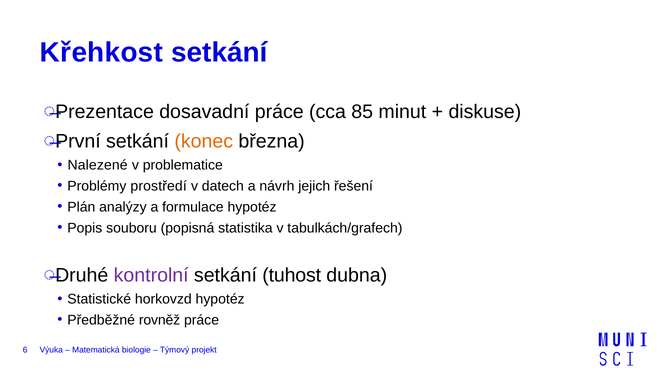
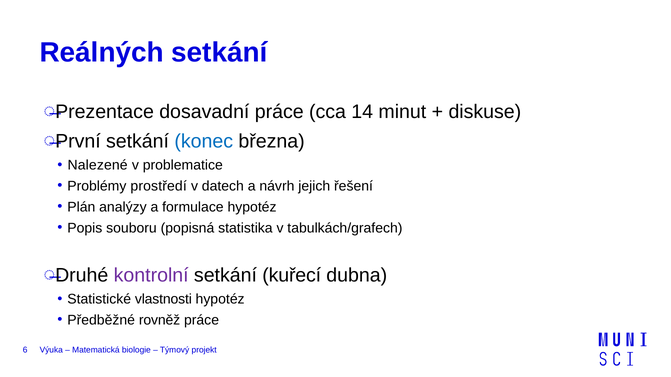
Křehkost: Křehkost -> Reálných (102, 53)
85: 85 -> 14 (362, 112)
konec colour: orange -> blue (204, 141)
tuhost: tuhost -> kuřecí (292, 276)
horkovzd: horkovzd -> vlastnosti (163, 300)
